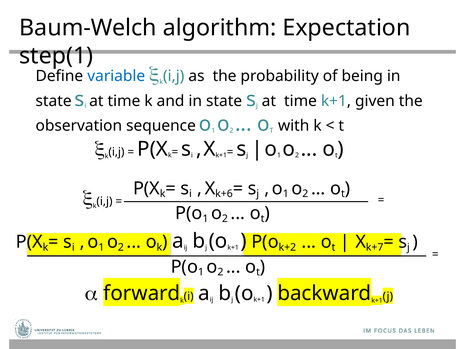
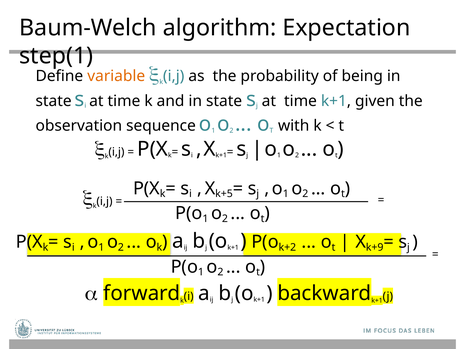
variable colour: blue -> orange (116, 76)
k+6: k+6 -> k+5 (224, 194)
k+7: k+7 -> k+9 (375, 247)
